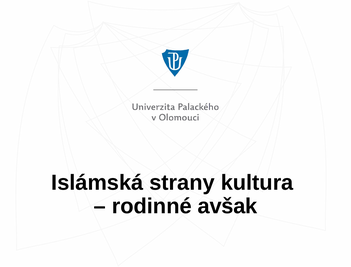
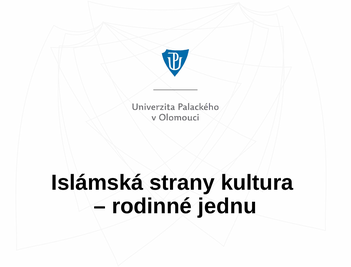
avšak: avšak -> jednu (227, 206)
